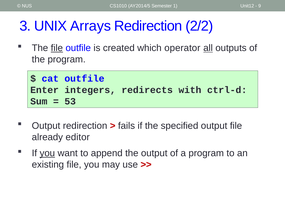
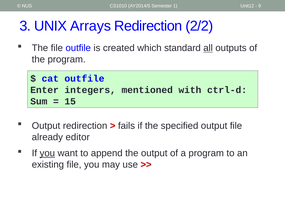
file underline: present -> none (57, 48)
operator: operator -> standard (182, 48)
redirects: redirects -> mentioned (147, 90)
53: 53 -> 15 (70, 101)
